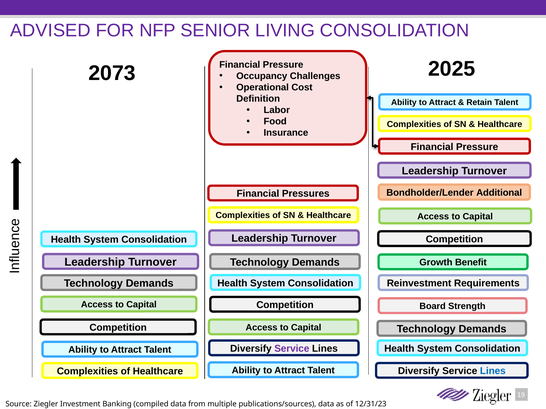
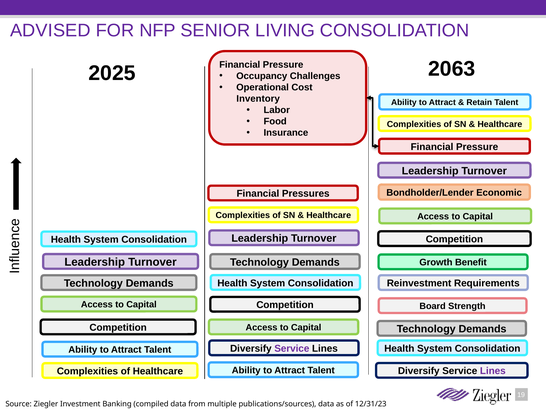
2025: 2025 -> 2063 (452, 69)
2073: 2073 -> 2025 (112, 73)
Definition: Definition -> Inventory (258, 99)
Additional: Additional -> Economic (499, 193)
Lines colour: blue -> purple (493, 371)
